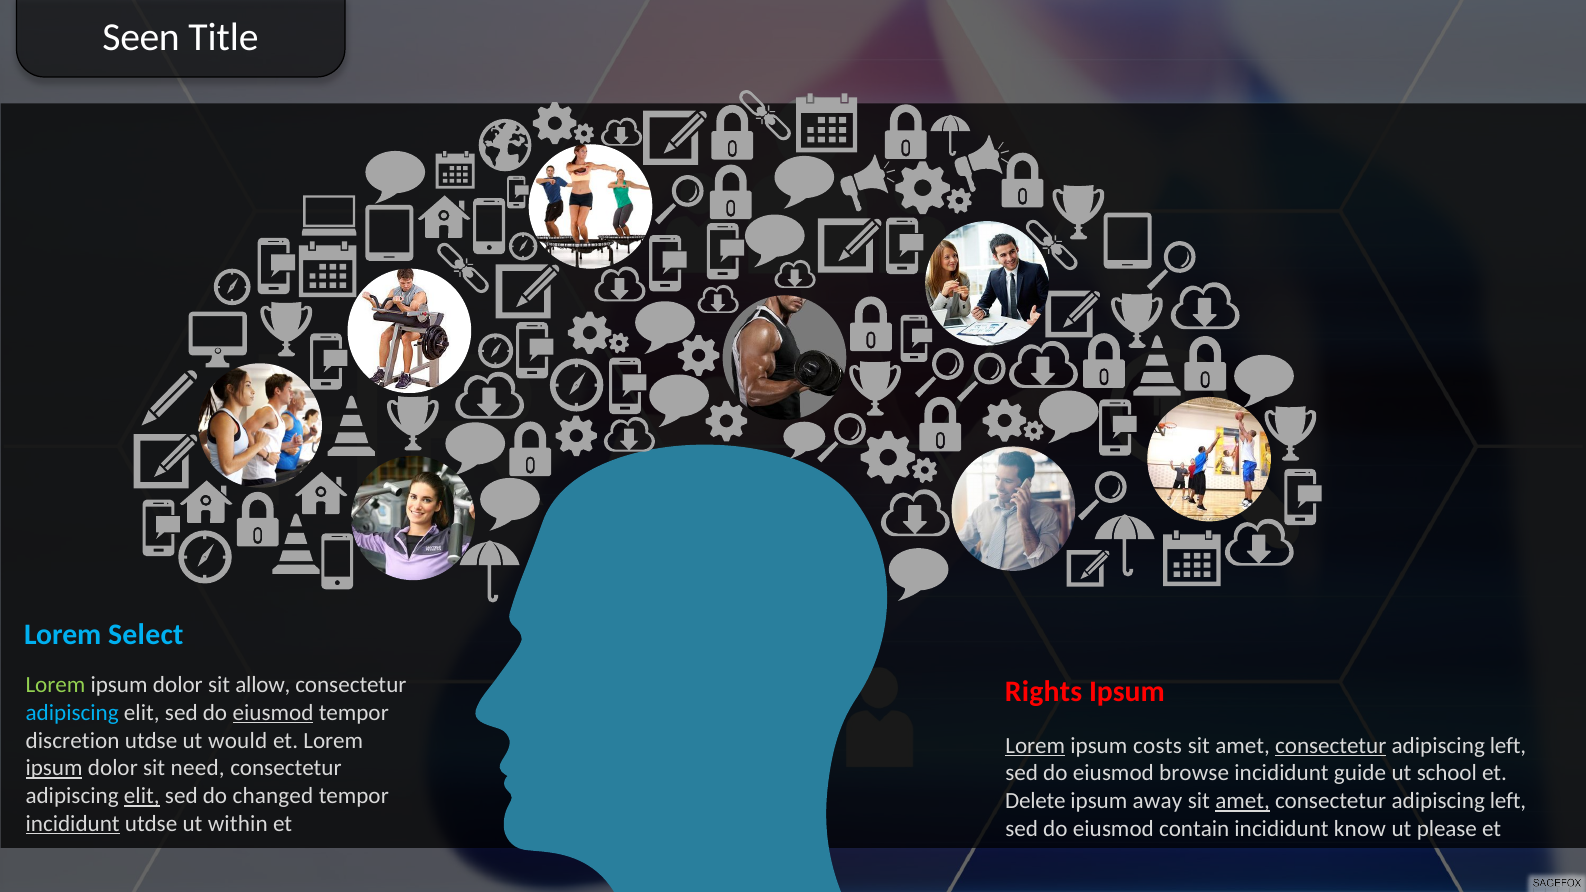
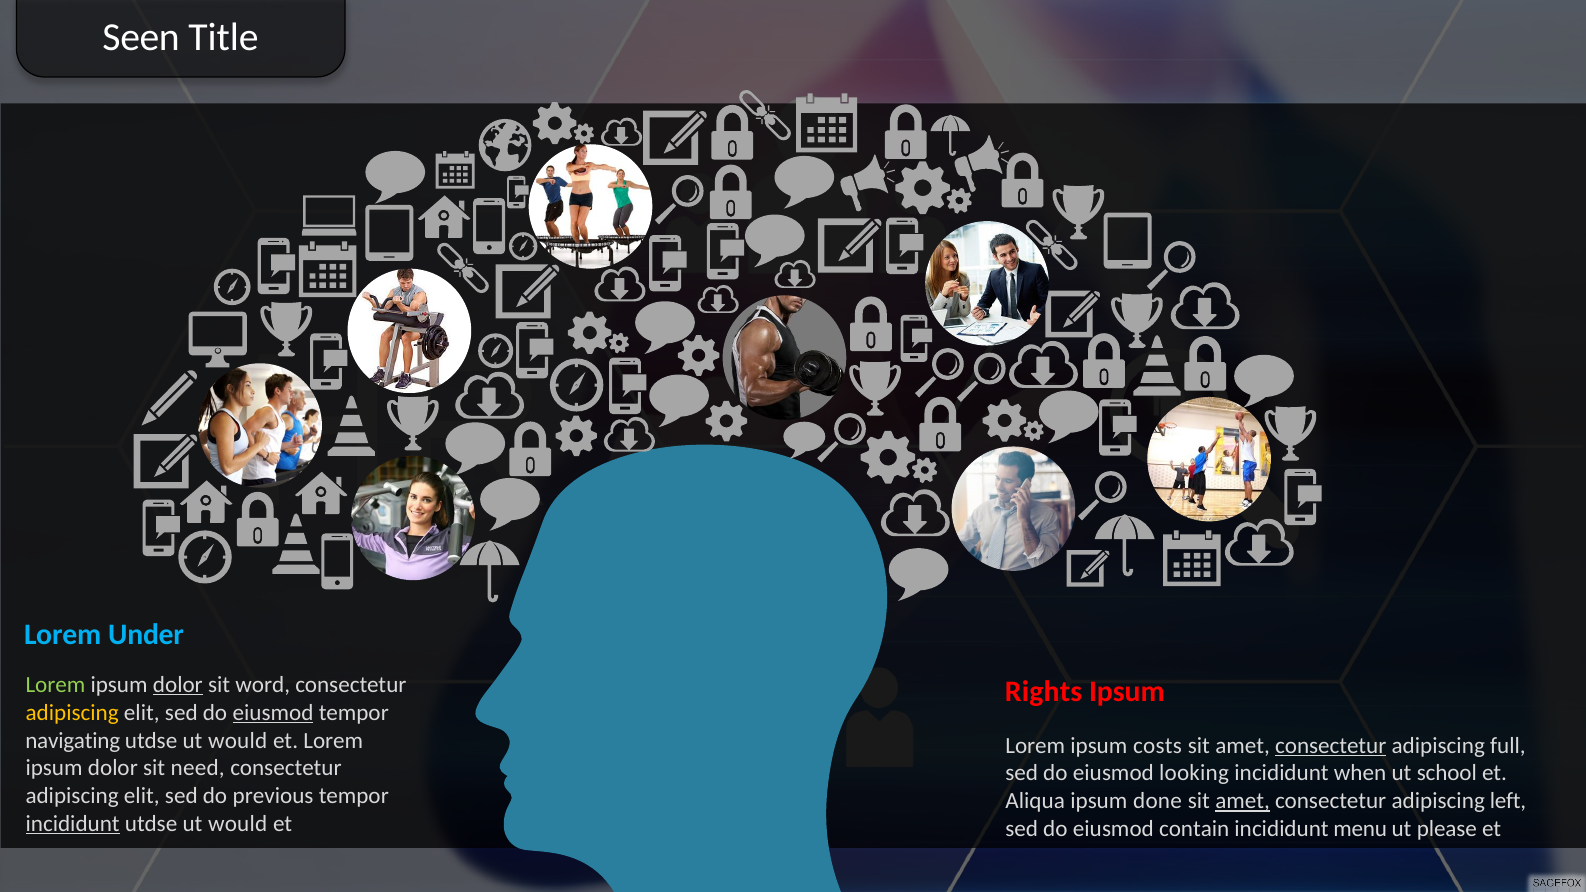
Select: Select -> Under (146, 635)
dolor underline: none -> present (178, 685)
allow: allow -> word (263, 685)
adipiscing colour: light blue -> yellow (72, 713)
discretion: discretion -> navigating (73, 740)
Lorem underline: present -> none (1035, 746)
left: left -> full (1508, 746)
ipsum underline: present -> none (54, 768)
browse: browse -> looking (1194, 773)
guide: guide -> when (1360, 773)
elit underline: present -> none (142, 796)
changed: changed -> previous (273, 796)
Delete: Delete -> Aliqua (1035, 801)
away: away -> done (1158, 801)
within: within -> would (238, 824)
know: know -> menu (1360, 829)
